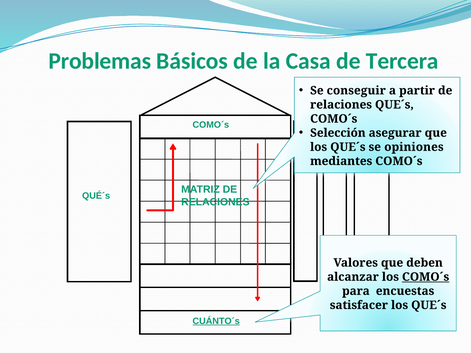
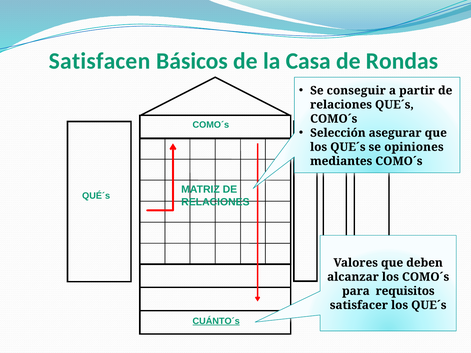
Problemas: Problemas -> Satisfacen (100, 61)
Tercera: Tercera -> Rondas (402, 61)
COMO´s underline: present -> none (426, 277)
encuestas: encuestas -> requisitos (405, 291)
